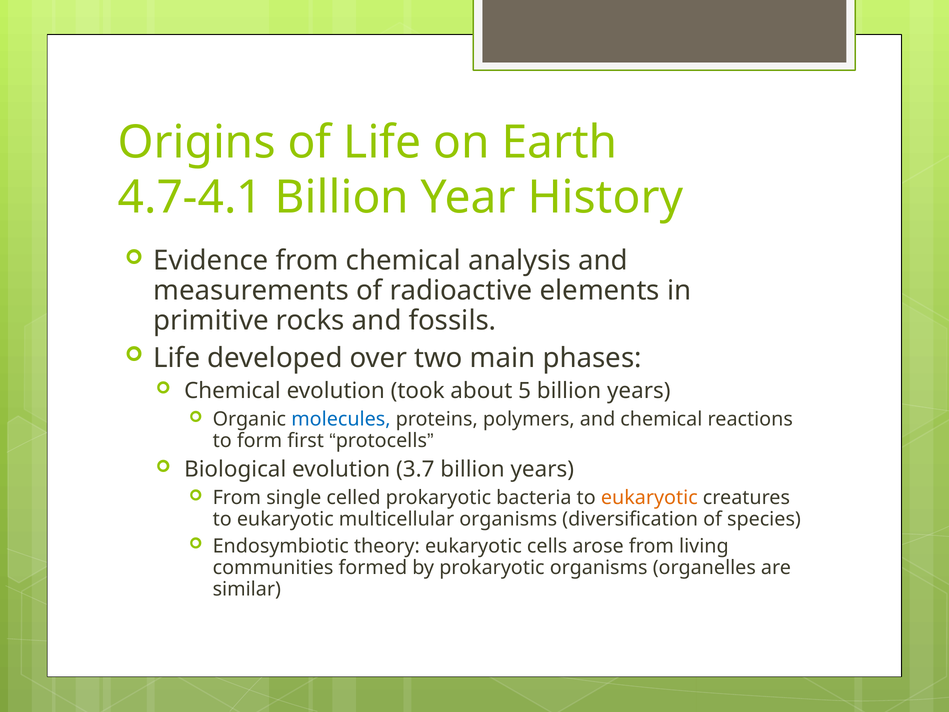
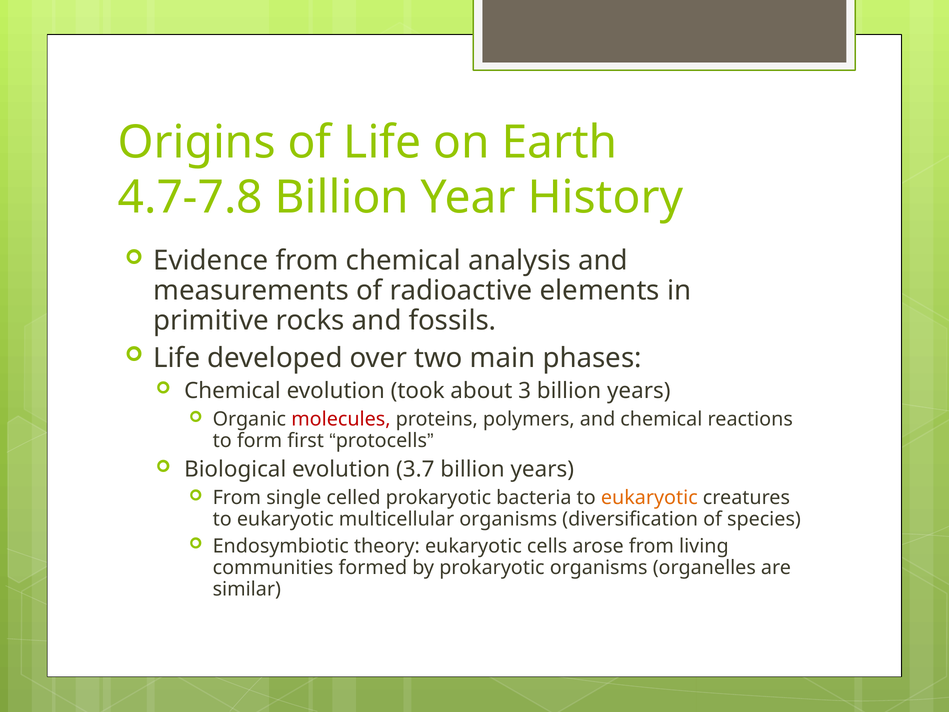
4.7-4.1: 4.7-4.1 -> 4.7-7.8 (190, 198)
5: 5 -> 3 (525, 391)
molecules colour: blue -> red (341, 419)
